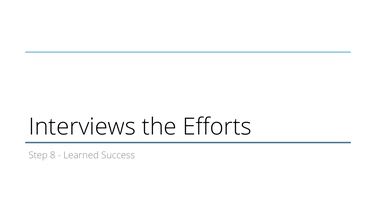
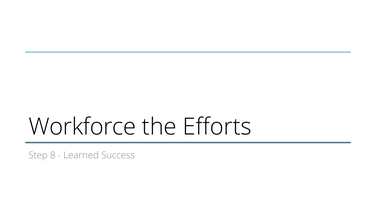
Interviews: Interviews -> Workforce (82, 127)
